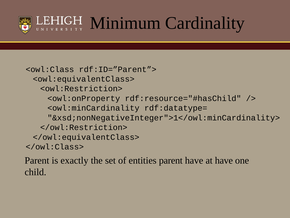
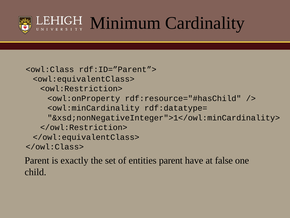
at have: have -> false (224, 160)
